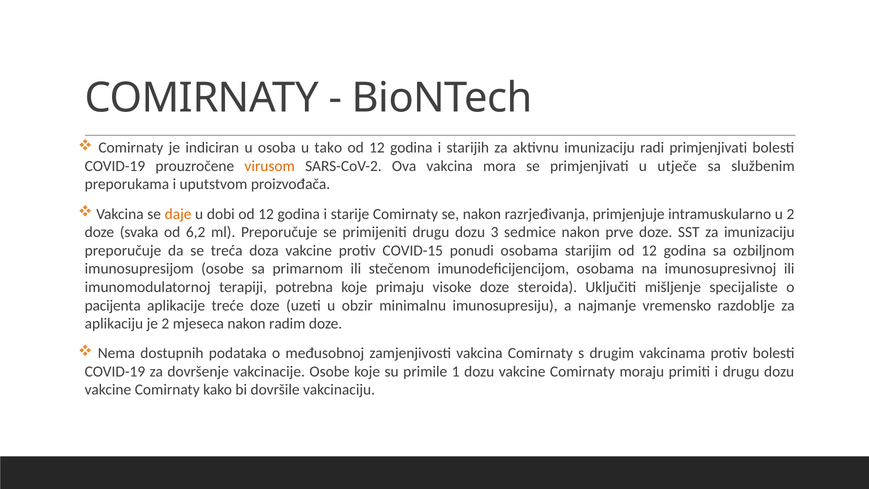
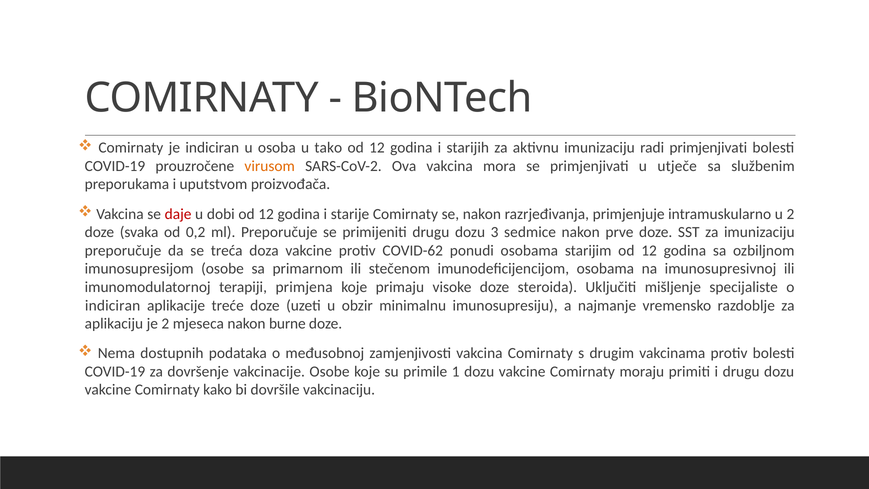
daje colour: orange -> red (178, 214)
6,2: 6,2 -> 0,2 (196, 232)
COVID-15: COVID-15 -> COVID-62 (413, 251)
potrebna: potrebna -> primjena (304, 287)
pacijenta: pacijenta -> indiciran (113, 305)
radim: radim -> burne (287, 324)
